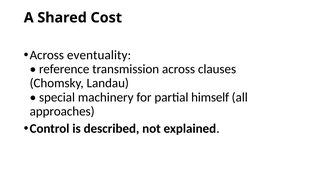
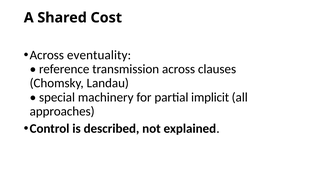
himself: himself -> implicit (210, 97)
